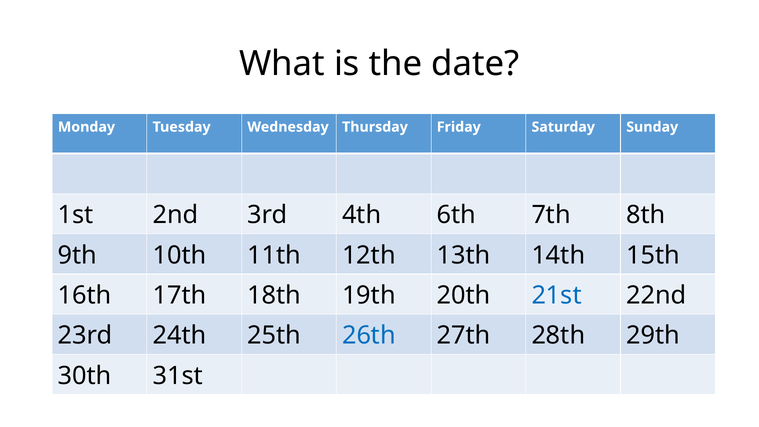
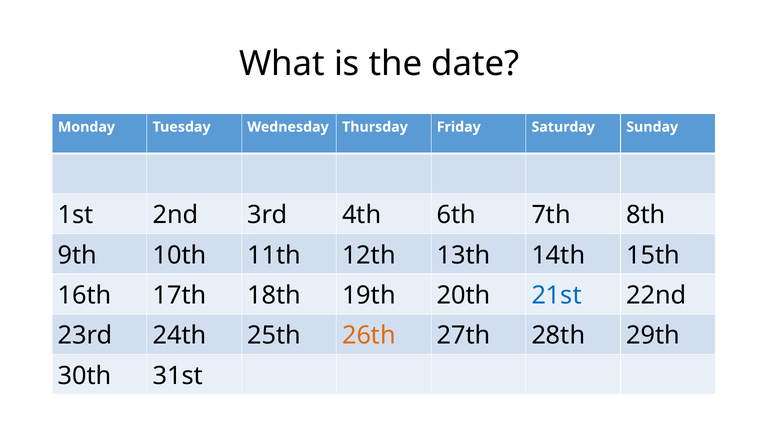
26th colour: blue -> orange (369, 336)
